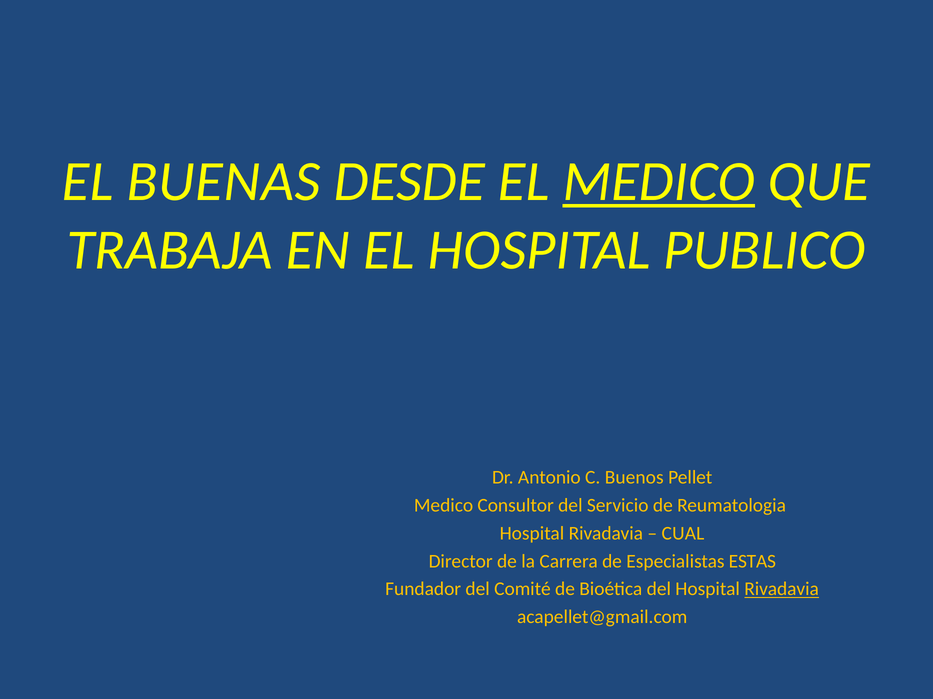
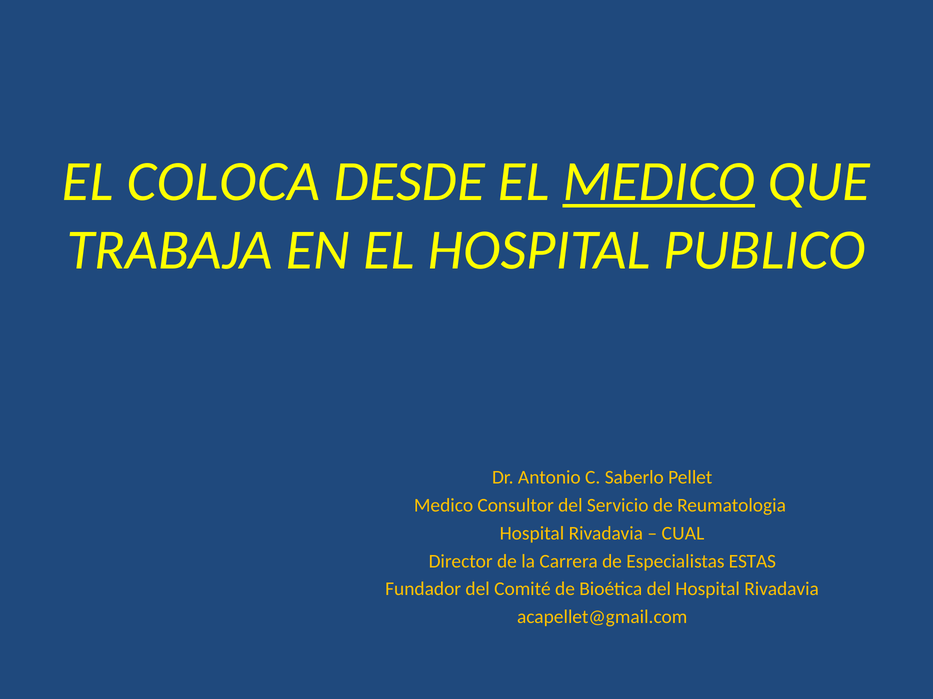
BUENAS: BUENAS -> COLOCA (224, 182)
Buenos: Buenos -> Saberlo (634, 478)
Rivadavia underline: present -> none (782, 590)
